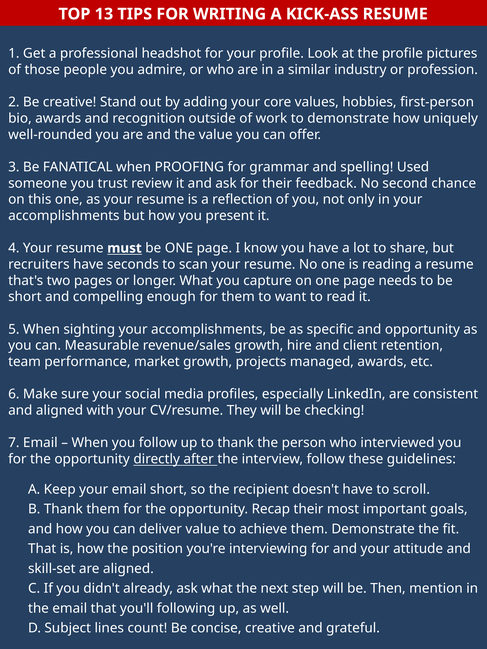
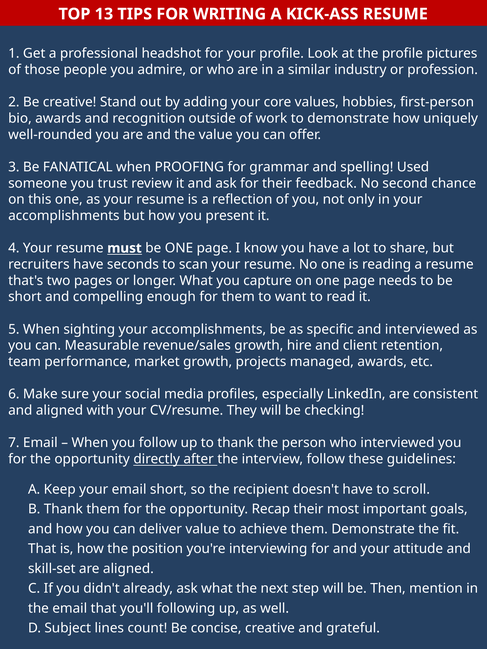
and opportunity: opportunity -> interviewed (422, 329)
